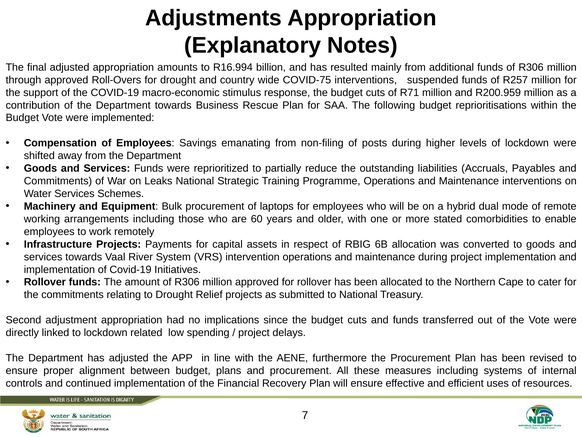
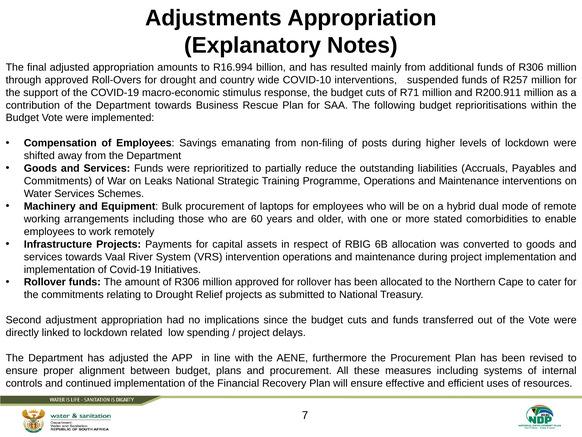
COVID-75: COVID-75 -> COVID-10 (307, 80)
R200.959: R200.959 -> R200.911 (498, 92)
